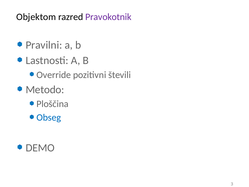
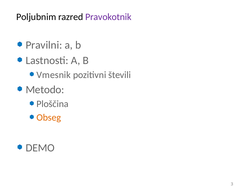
Objektom: Objektom -> Poljubnim (36, 17)
Override: Override -> Vmesnik (54, 75)
Obseg colour: blue -> orange (49, 117)
